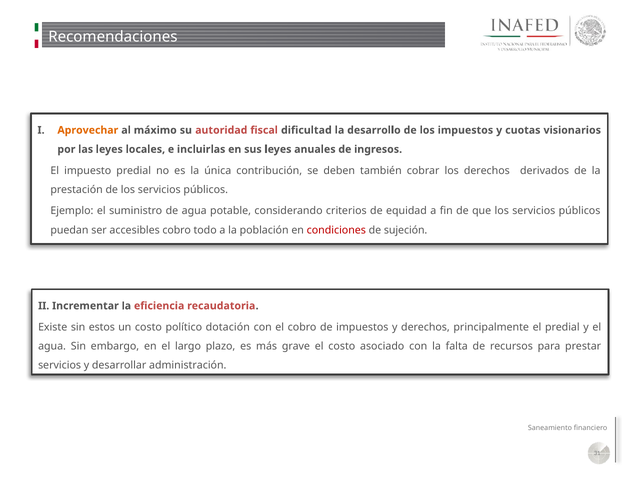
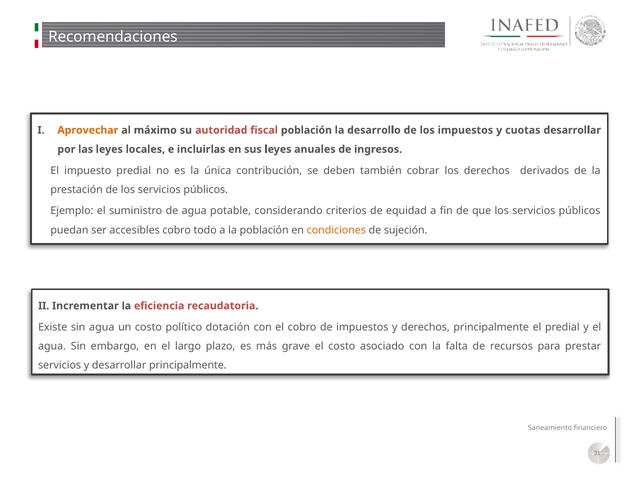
fiscal dificultad: dificultad -> población (306, 130)
cuotas visionarios: visionarios -> desarrollar (572, 130)
condiciones colour: red -> orange (336, 230)
sin estos: estos -> agua (102, 327)
desarrollar administración: administración -> principalmente (188, 366)
